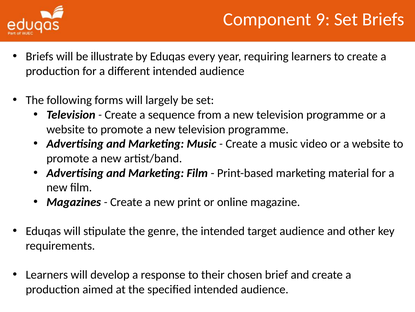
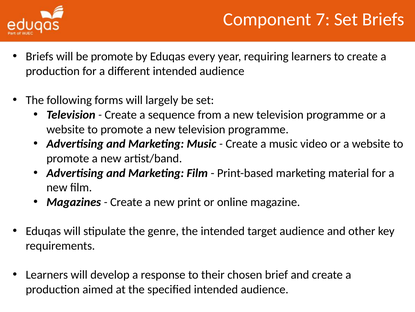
9: 9 -> 7 (323, 19)
be illustrate: illustrate -> promote (112, 56)
